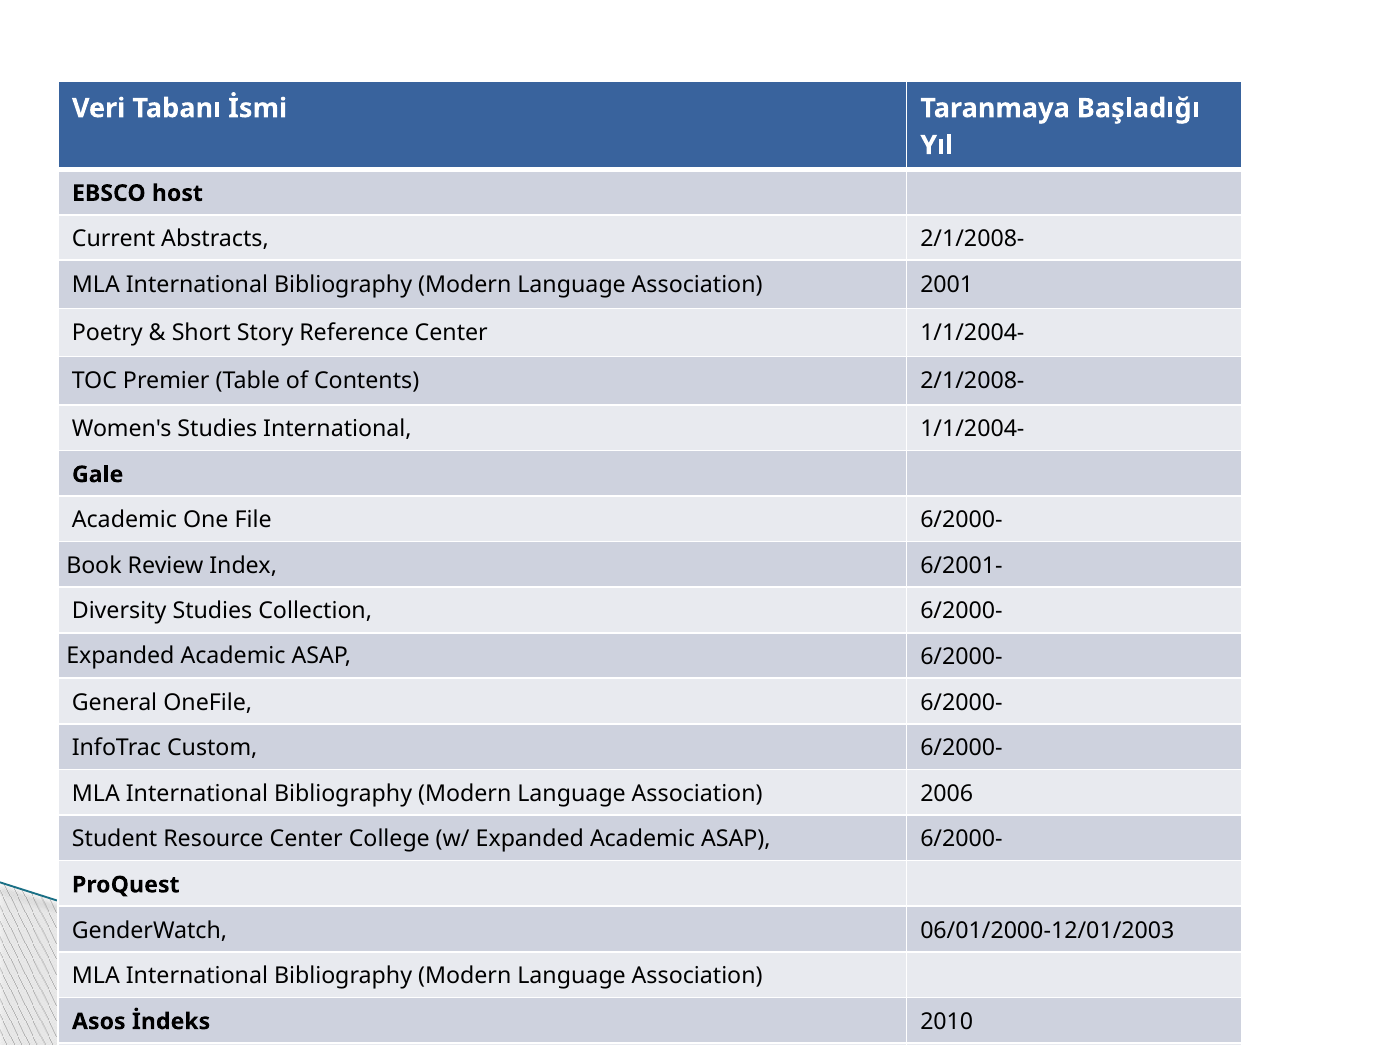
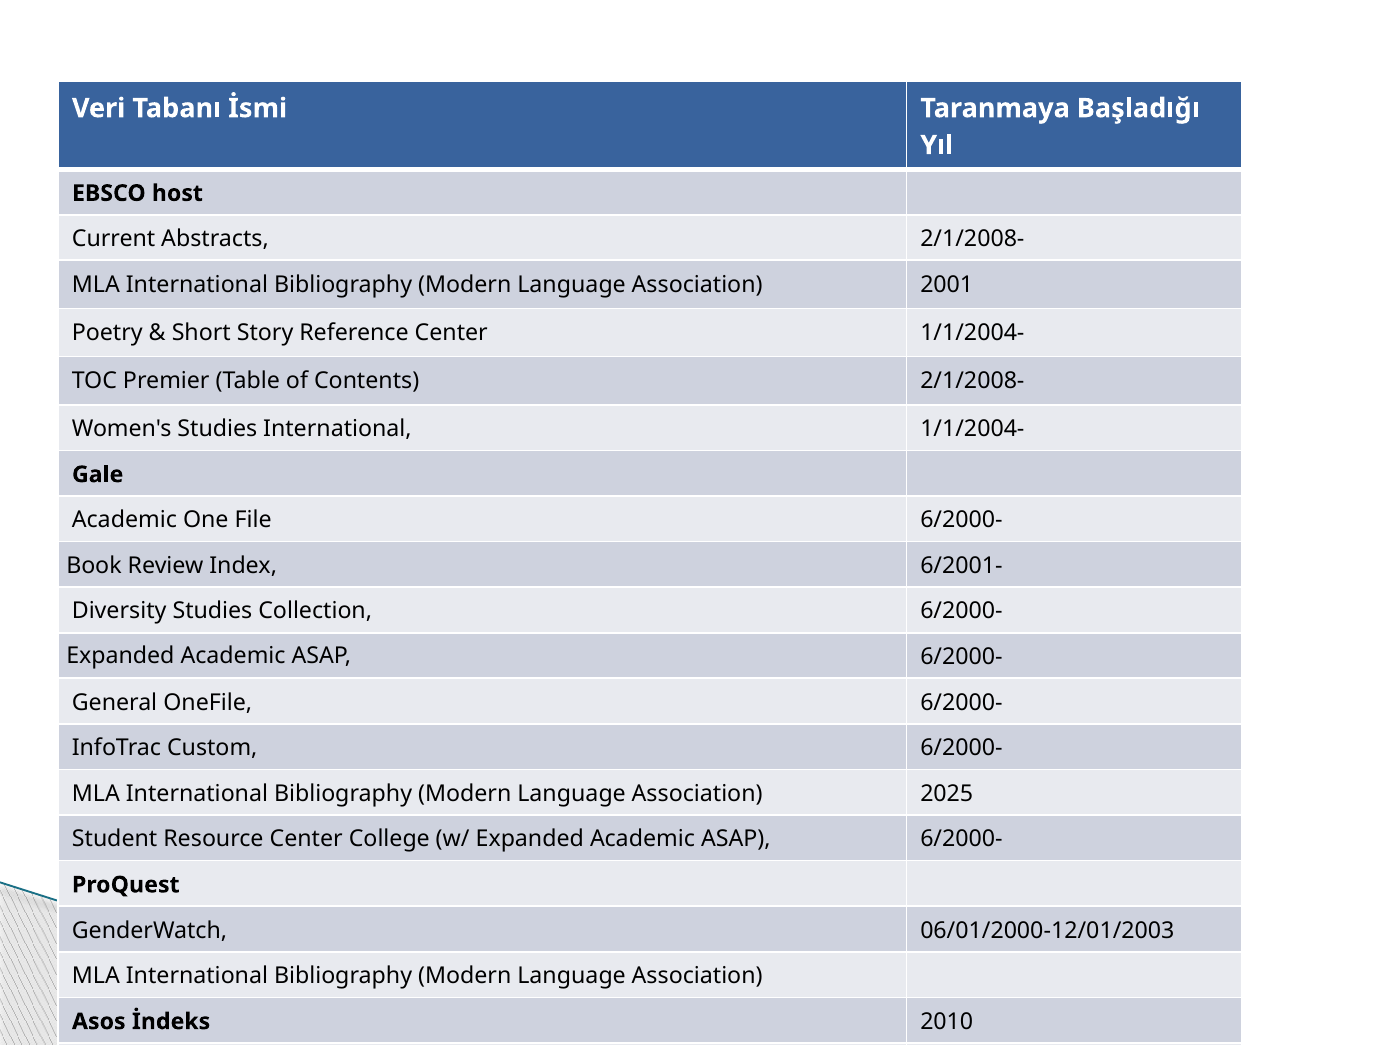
2006: 2006 -> 2025 (947, 793)
